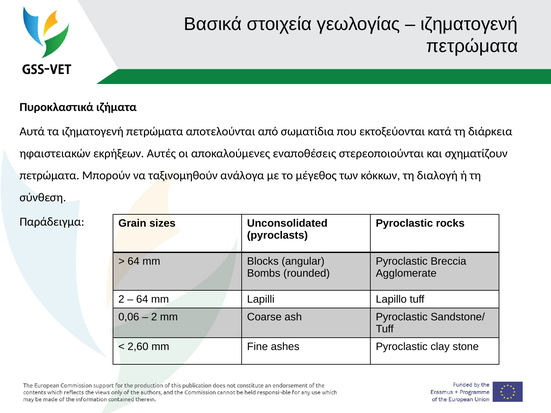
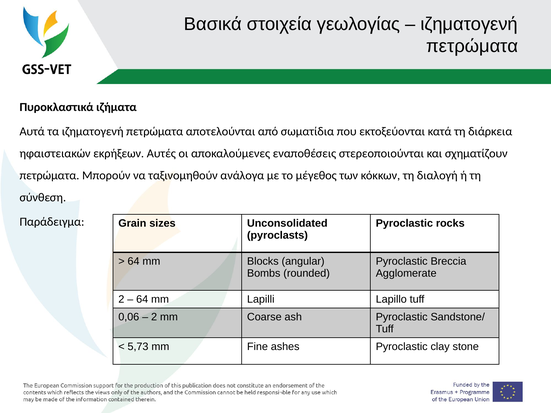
2,60: 2,60 -> 5,73 (138, 347)
